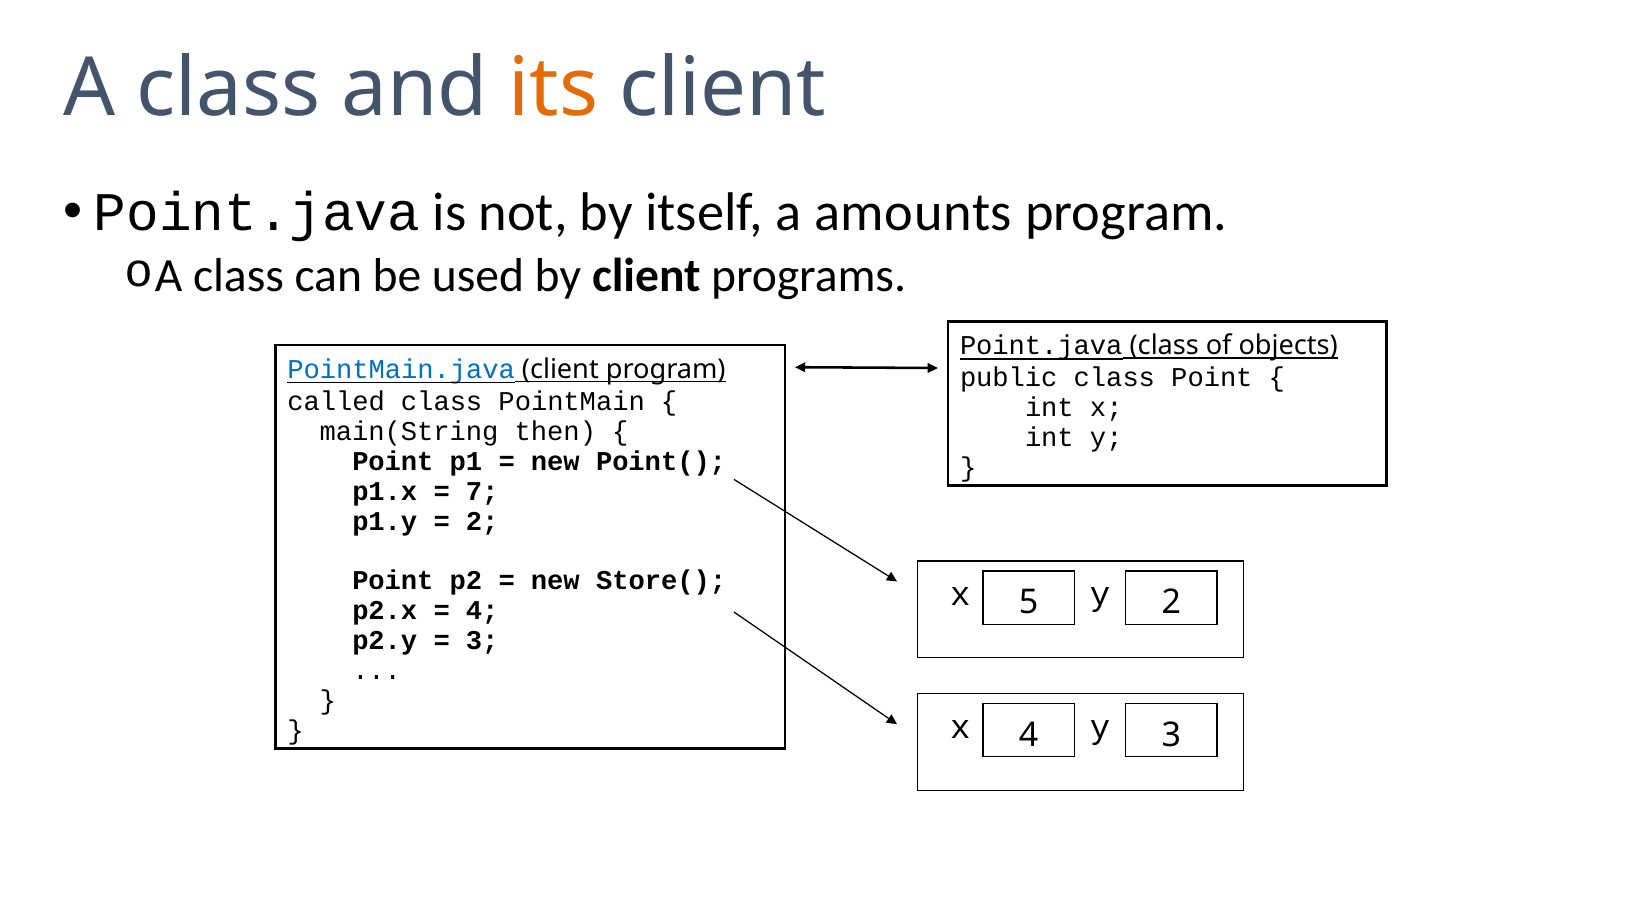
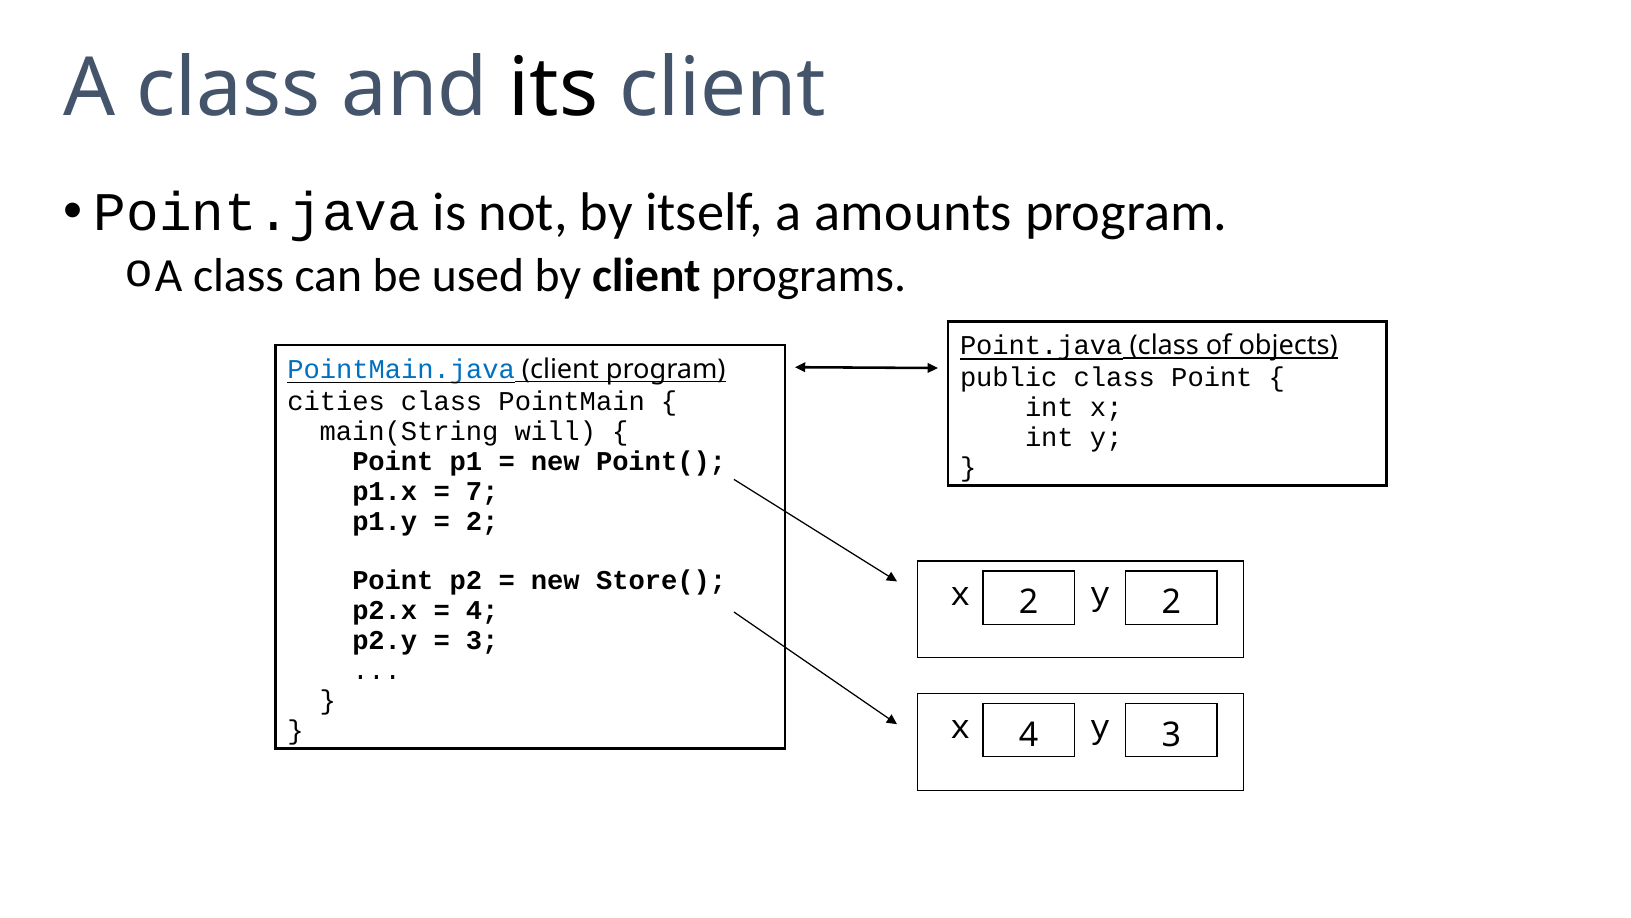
its colour: orange -> black (554, 88)
called: called -> cities (336, 401)
then: then -> will (555, 431)
x 5: 5 -> 2 (1029, 602)
